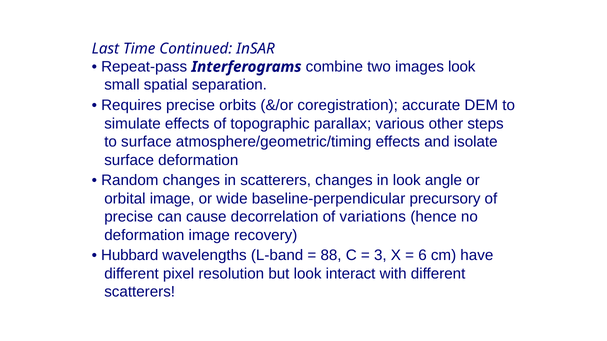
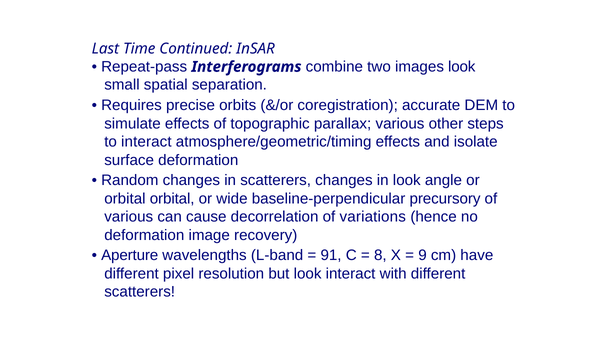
to surface: surface -> interact (146, 142)
orbital image: image -> orbital (172, 199)
precise: precise -> various (129, 217)
Hubbard: Hubbard -> Aperture (130, 256)
88: 88 -> 91 (331, 256)
3: 3 -> 8 (380, 256)
6: 6 -> 9 (423, 256)
